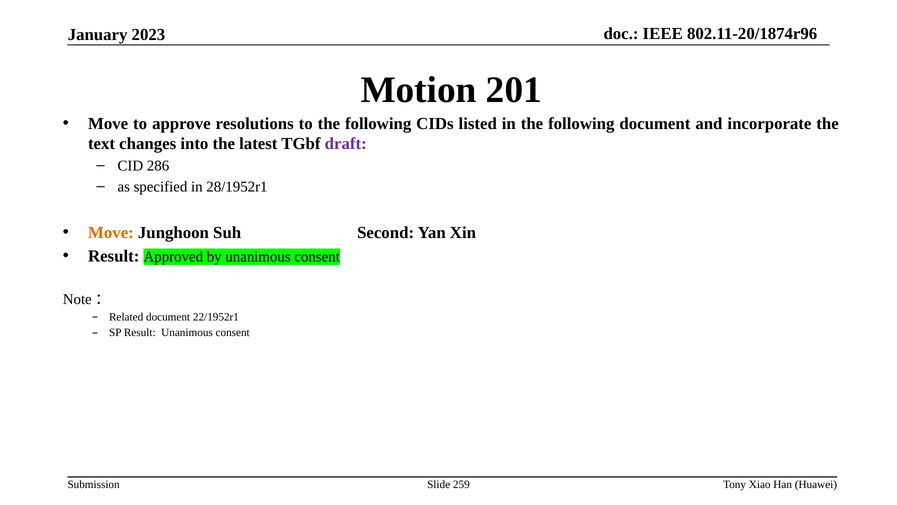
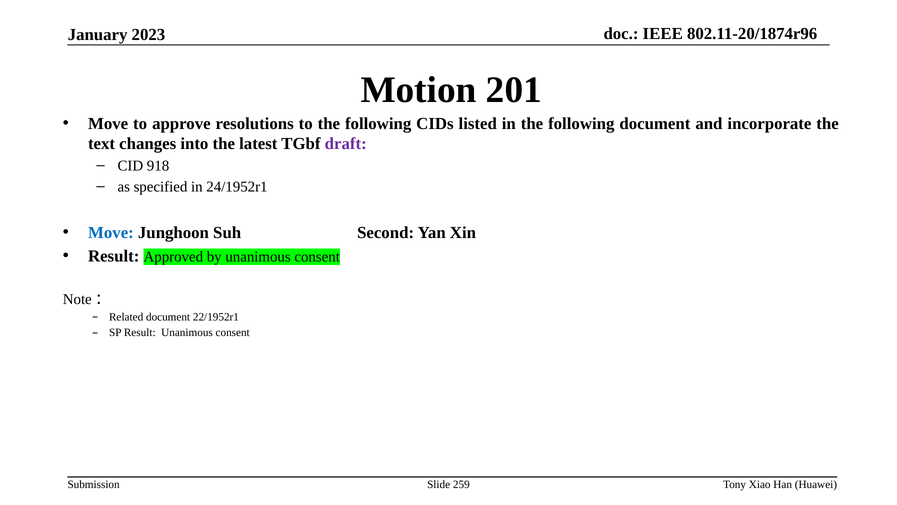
286: 286 -> 918 (158, 166)
28/1952r1: 28/1952r1 -> 24/1952r1 (237, 186)
Move colour: orange -> blue (111, 233)
